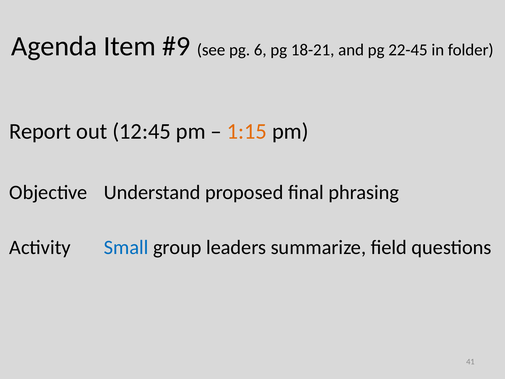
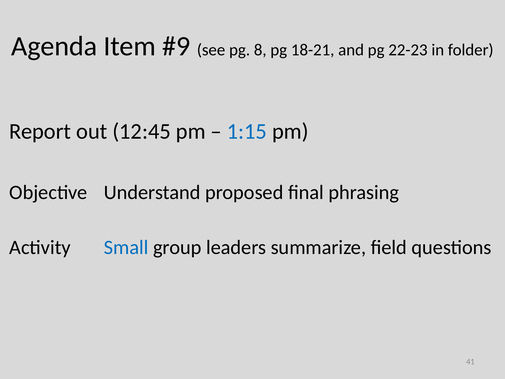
6: 6 -> 8 (260, 50)
22-45: 22-45 -> 22-23 (408, 50)
1:15 colour: orange -> blue (247, 131)
